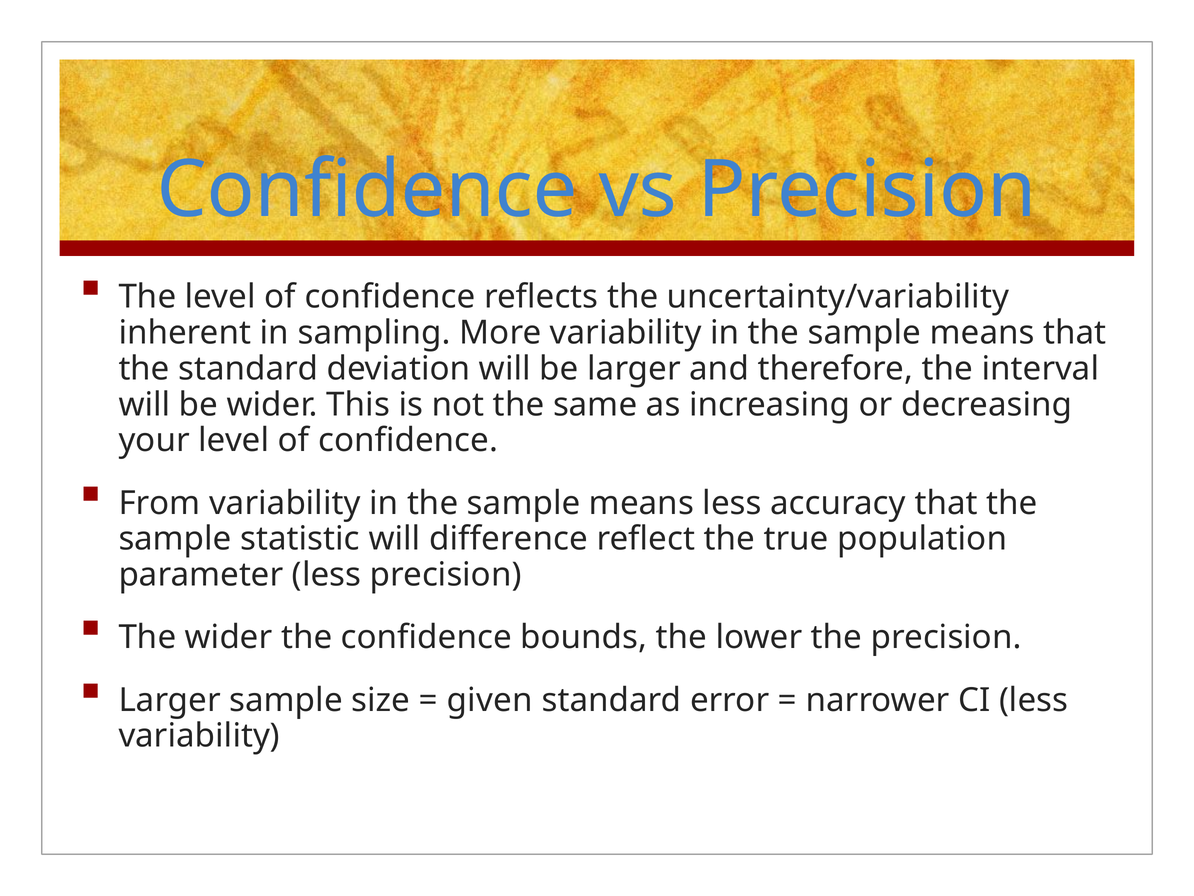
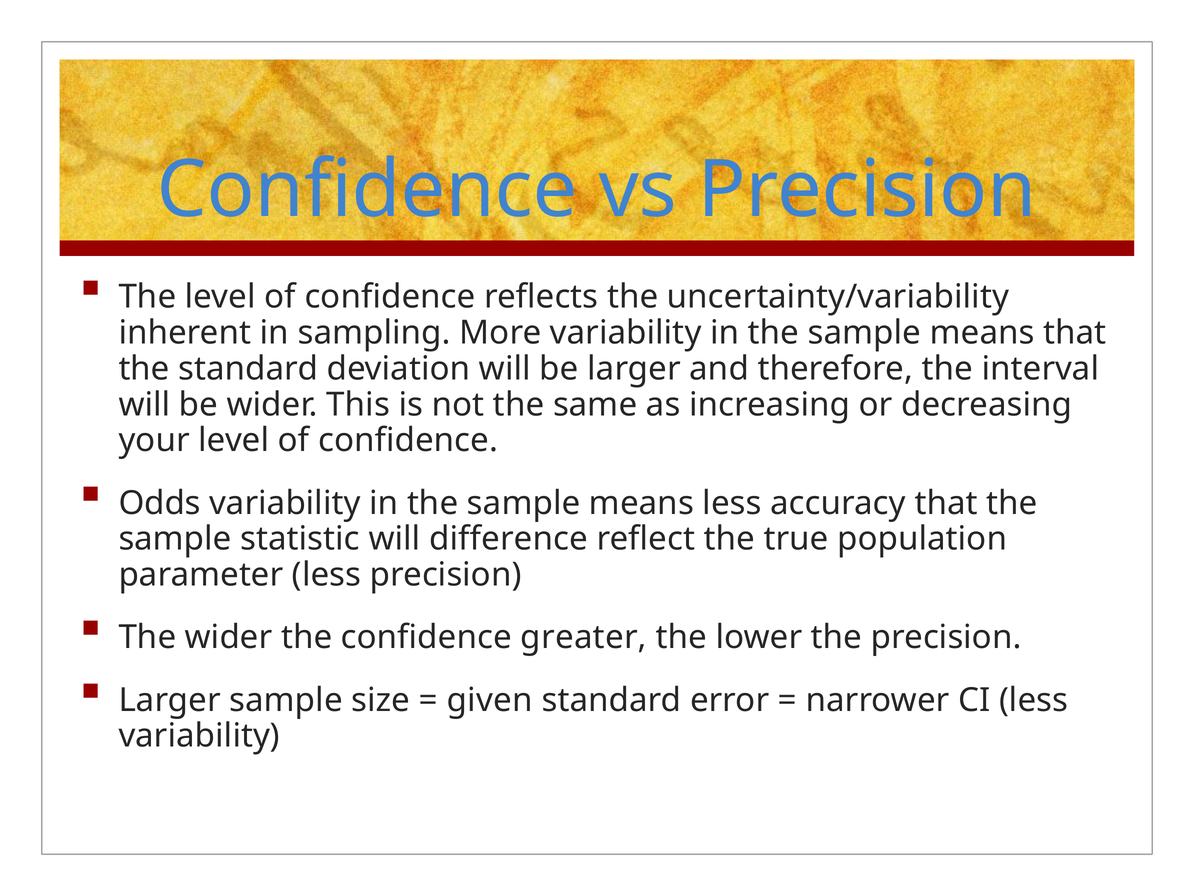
From: From -> Odds (160, 503)
bounds: bounds -> greater (584, 637)
